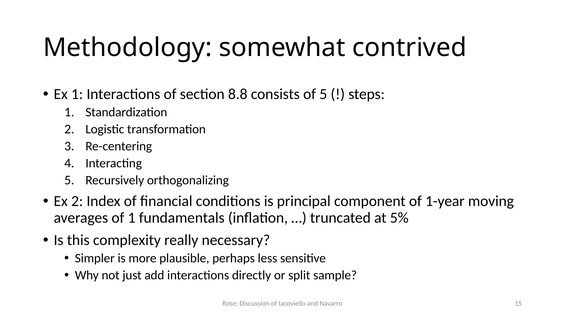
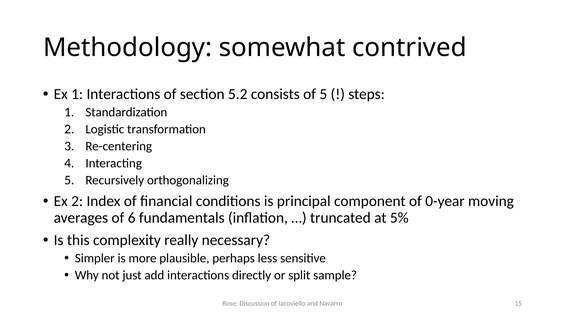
8.8: 8.8 -> 5.2 (238, 94)
1-year: 1-year -> 0-year (445, 201)
of 1: 1 -> 6 (132, 218)
